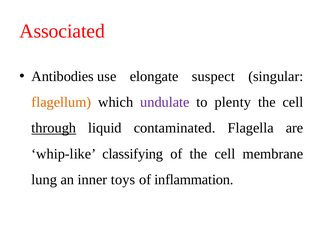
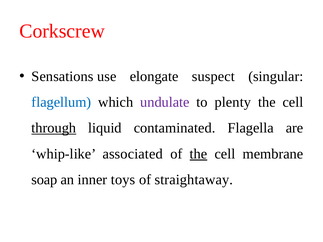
Associated: Associated -> Corkscrew (62, 31)
Antibodies: Antibodies -> Sensations (63, 76)
flagellum colour: orange -> blue (61, 102)
classifying: classifying -> associated (133, 154)
the underline: none -> present (198, 154)
lung: lung -> soap (44, 180)
inflammation: inflammation -> straightaway (194, 180)
